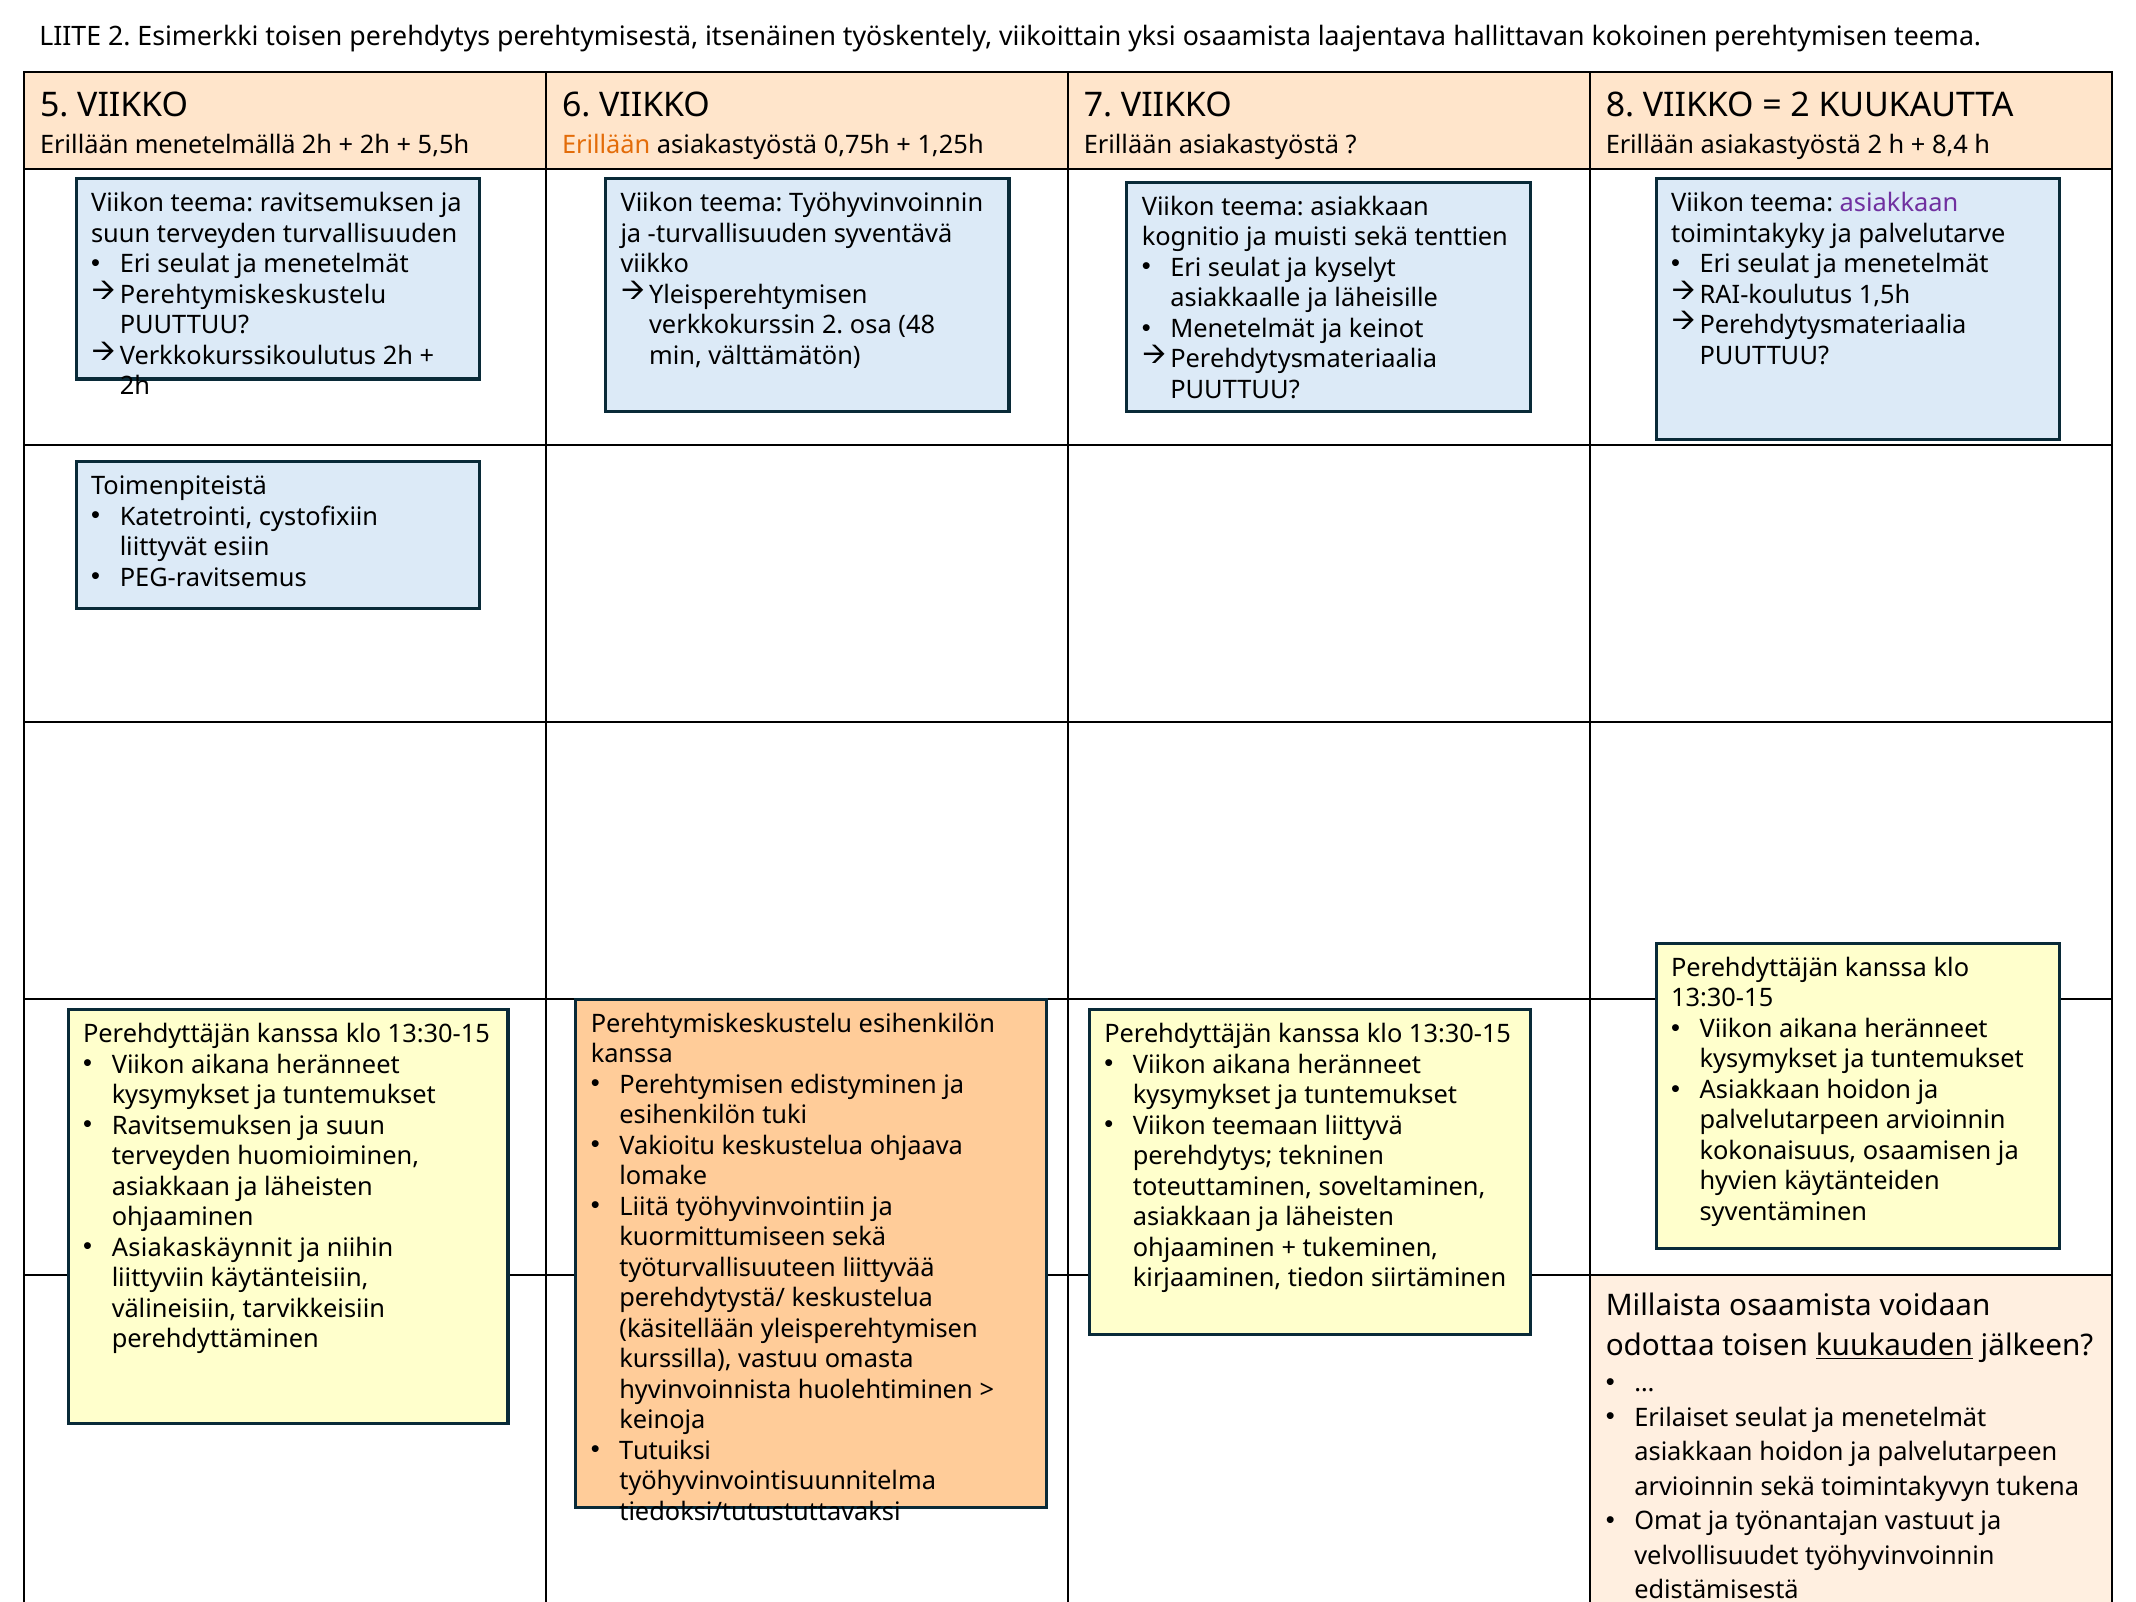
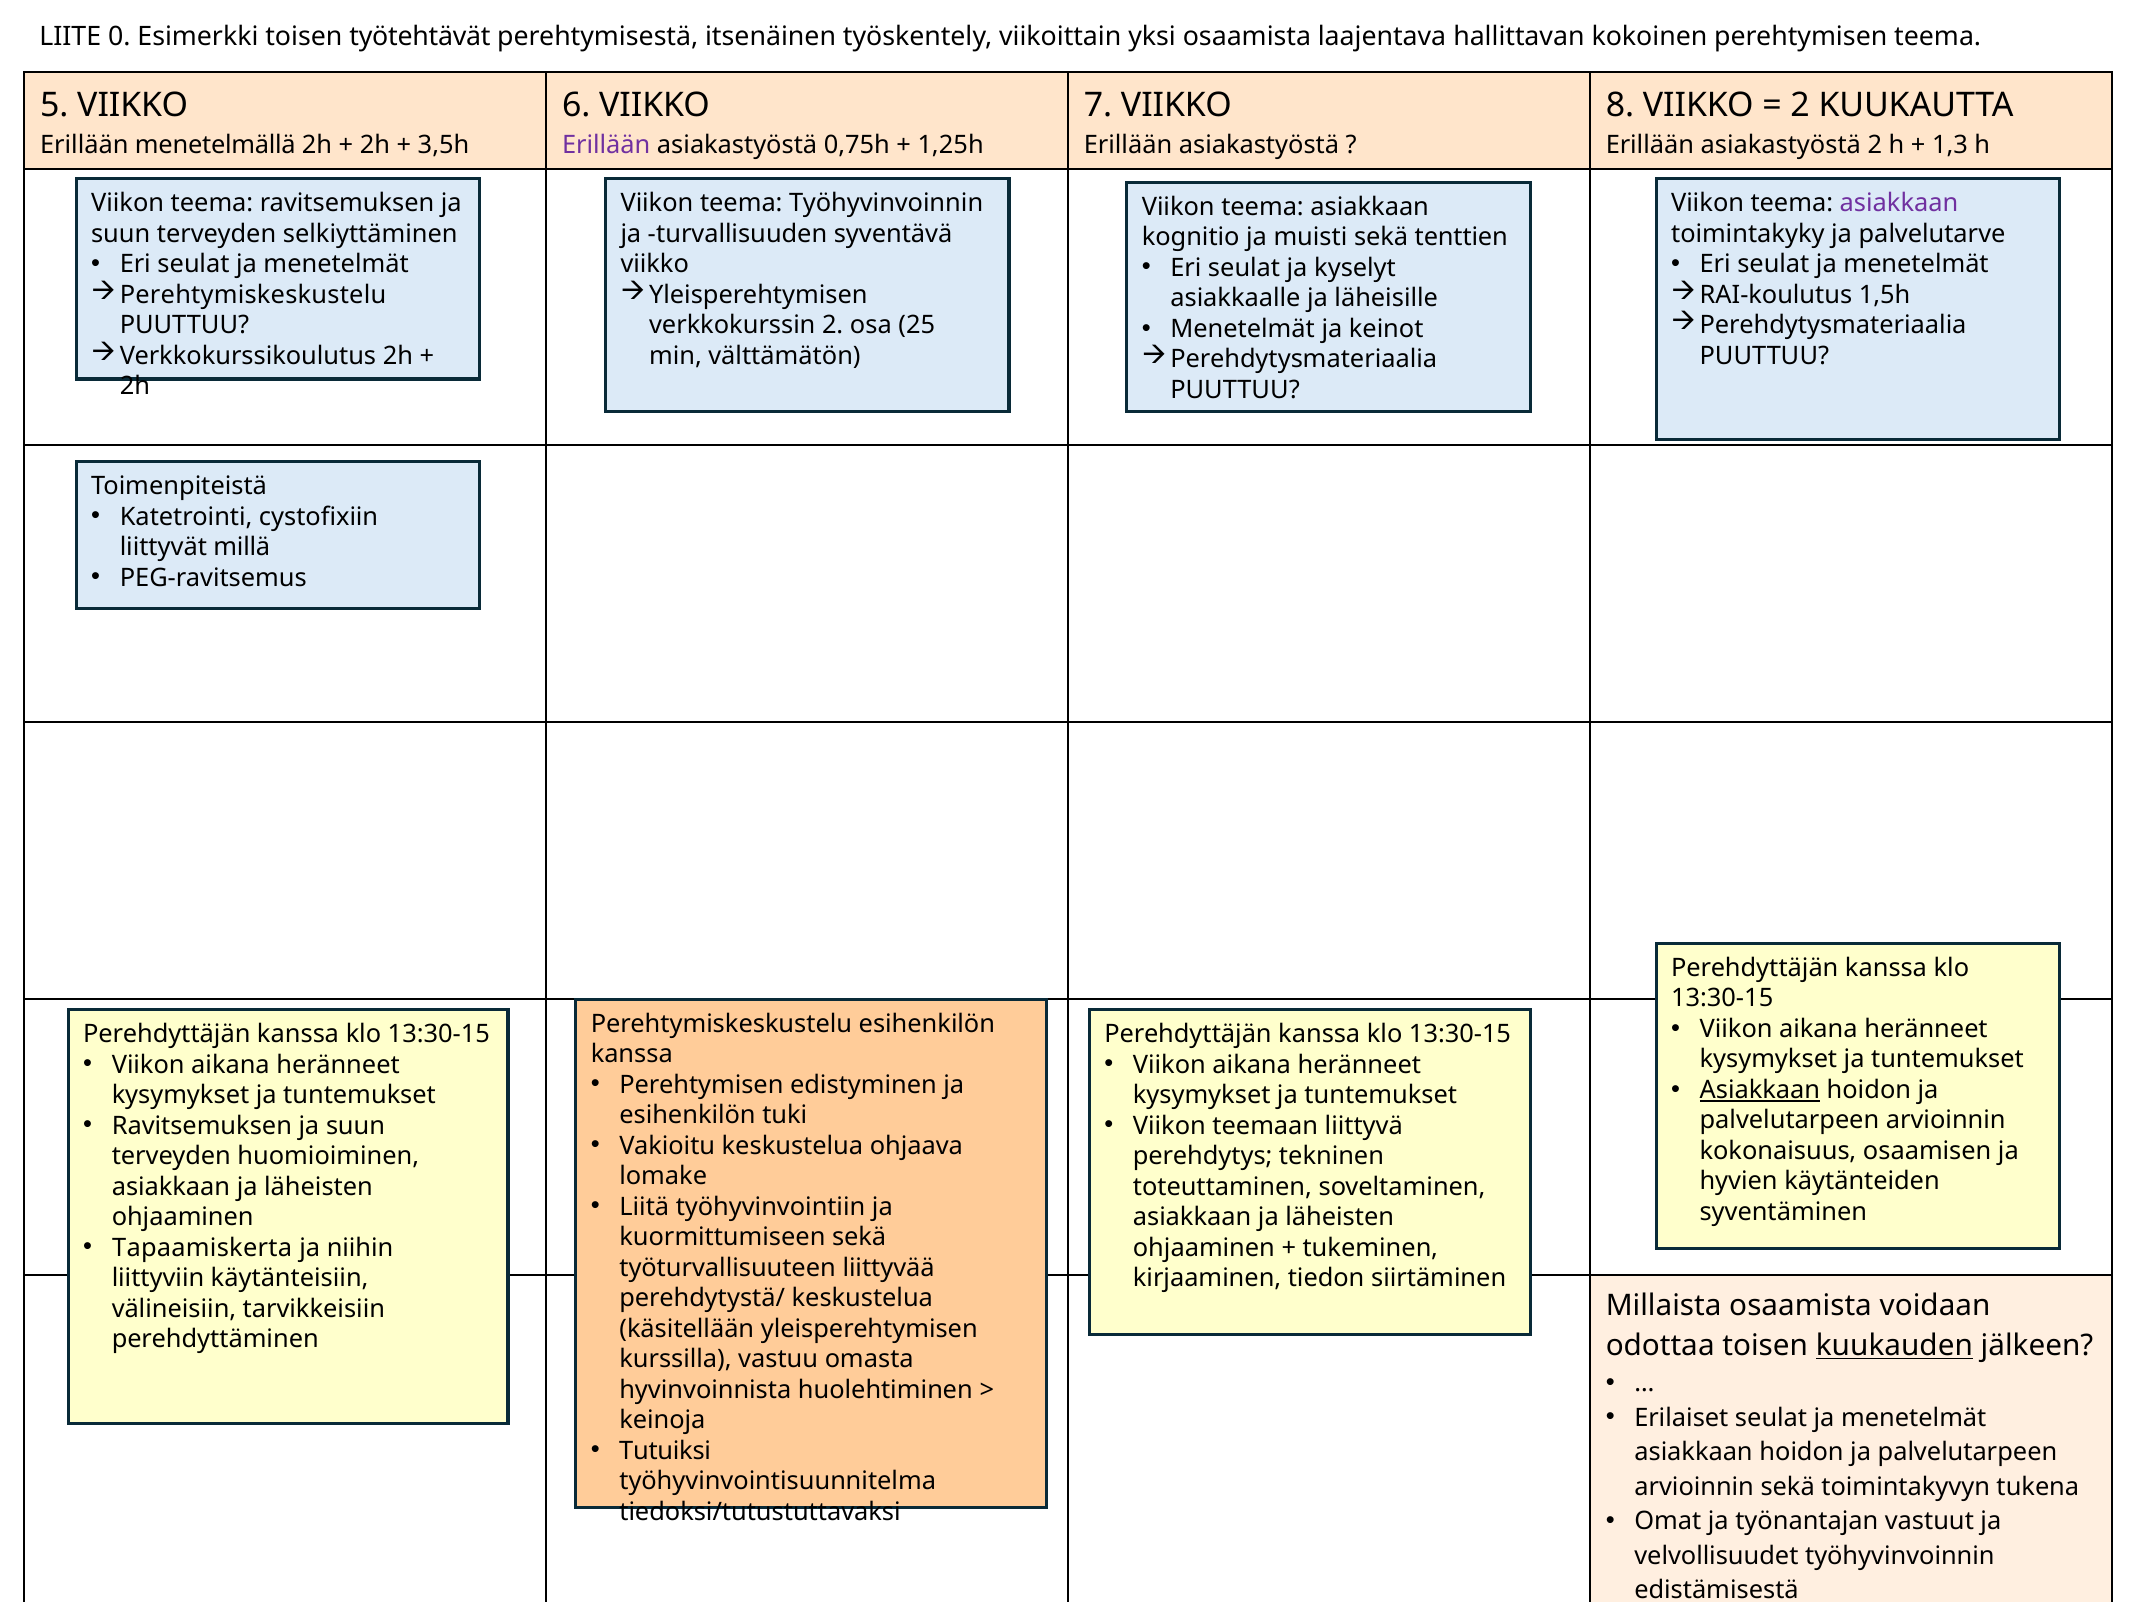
LIITE 2: 2 -> 0 (119, 37)
toisen perehdytys: perehdytys -> työtehtävät (420, 37)
5,5h: 5,5h -> 3,5h (444, 145)
Erillään colour: orange -> purple (606, 145)
8,4: 8,4 -> 1,3 (1950, 145)
terveyden turvallisuuden: turvallisuuden -> selkiyttäminen (370, 234)
48: 48 -> 25 (917, 325)
esiin: esiin -> millä (242, 547)
Asiakkaan underline: none -> present (1760, 1090)
Asiakaskäynnit: Asiakaskäynnit -> Tapaamiskerta (202, 1248)
